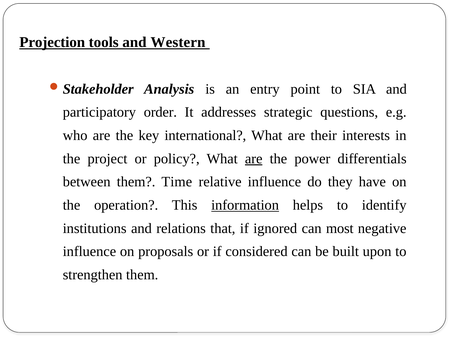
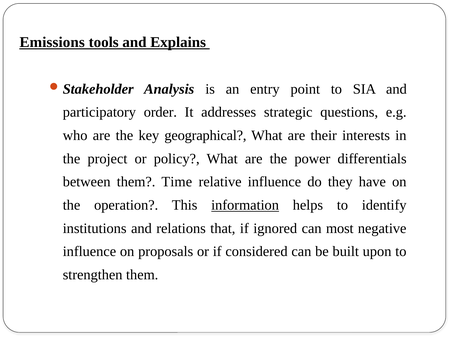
Projection: Projection -> Emissions (52, 42)
Western: Western -> Explains (178, 42)
international: international -> geographical (205, 135)
are underline: present -> none (254, 159)
